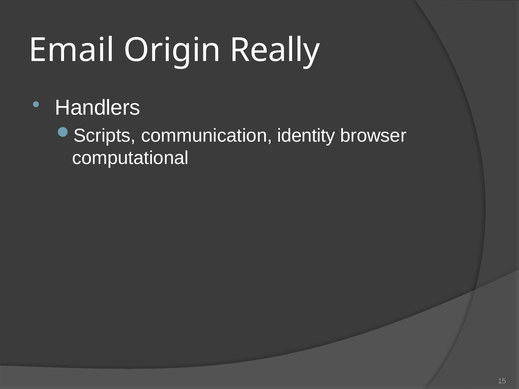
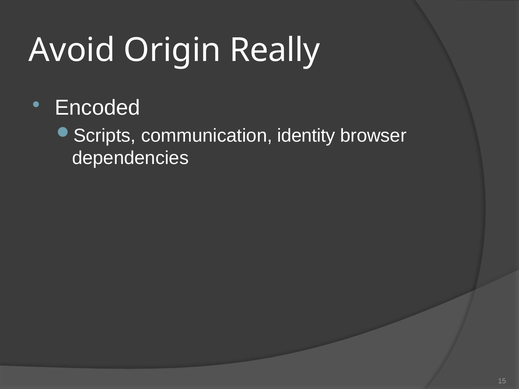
Email: Email -> Avoid (72, 50)
Handlers: Handlers -> Encoded (98, 108)
computational: computational -> dependencies (130, 158)
